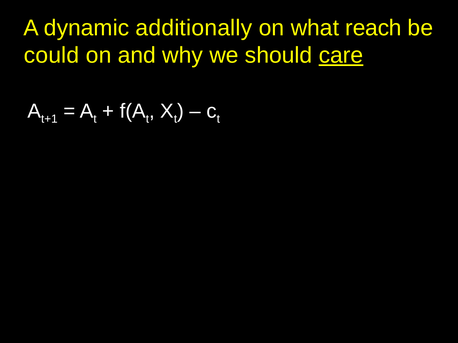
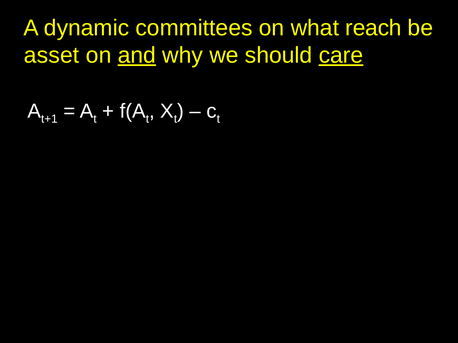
additionally: additionally -> committees (194, 28)
could: could -> asset (52, 55)
and underline: none -> present (137, 55)
